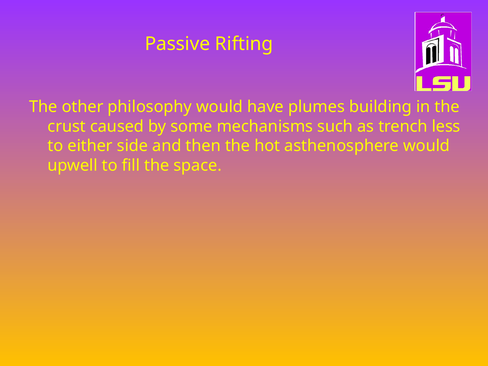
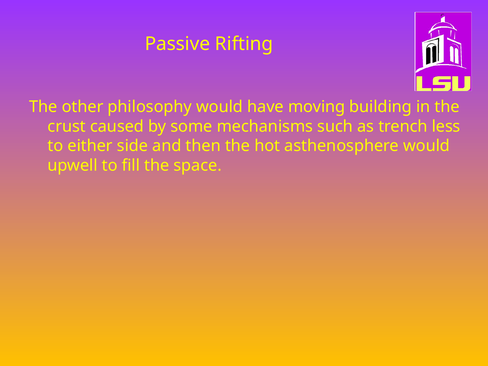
plumes: plumes -> moving (317, 107)
